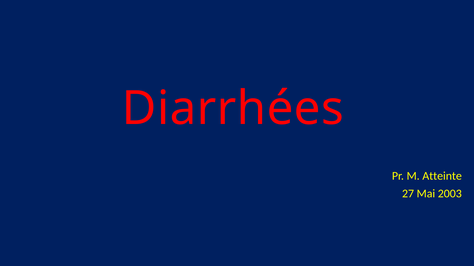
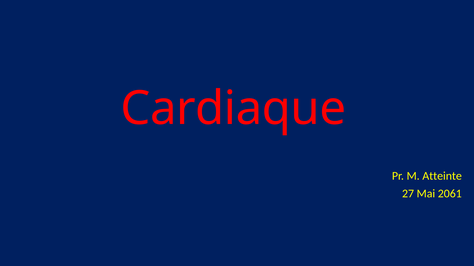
Diarrhées: Diarrhées -> Cardiaque (233, 109)
2003: 2003 -> 2061 (450, 194)
